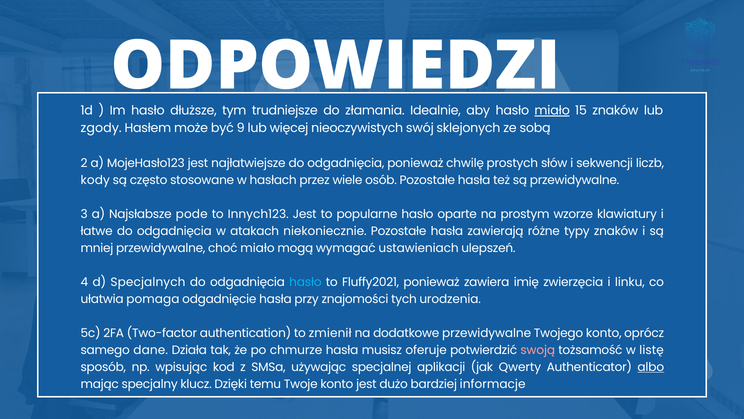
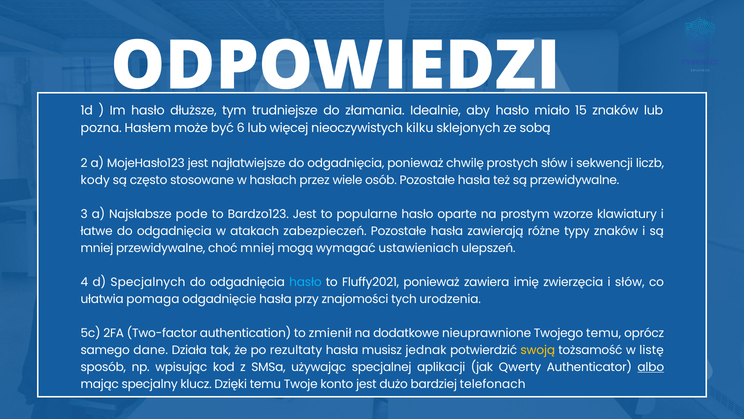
miało underline: present -> none (552, 110)
zgody: zgody -> pozna (101, 128)
9: 9 -> 6 (241, 128)
swój: swój -> kilku (420, 128)
Innych123: Innych123 -> Bardzo123 (258, 214)
niekoniecznie: niekoniecznie -> zabezpieczeń (325, 231)
choć miało: miało -> mniej (257, 248)
i linku: linku -> słów (630, 282)
dodatkowe przewidywalne: przewidywalne -> nieuprawnione (487, 333)
Twojego konto: konto -> temu (604, 333)
chmurze: chmurze -> rezultaty (296, 350)
oferuje: oferuje -> jednak (426, 350)
swoją colour: pink -> yellow (538, 350)
informacje: informacje -> telefonach (493, 384)
